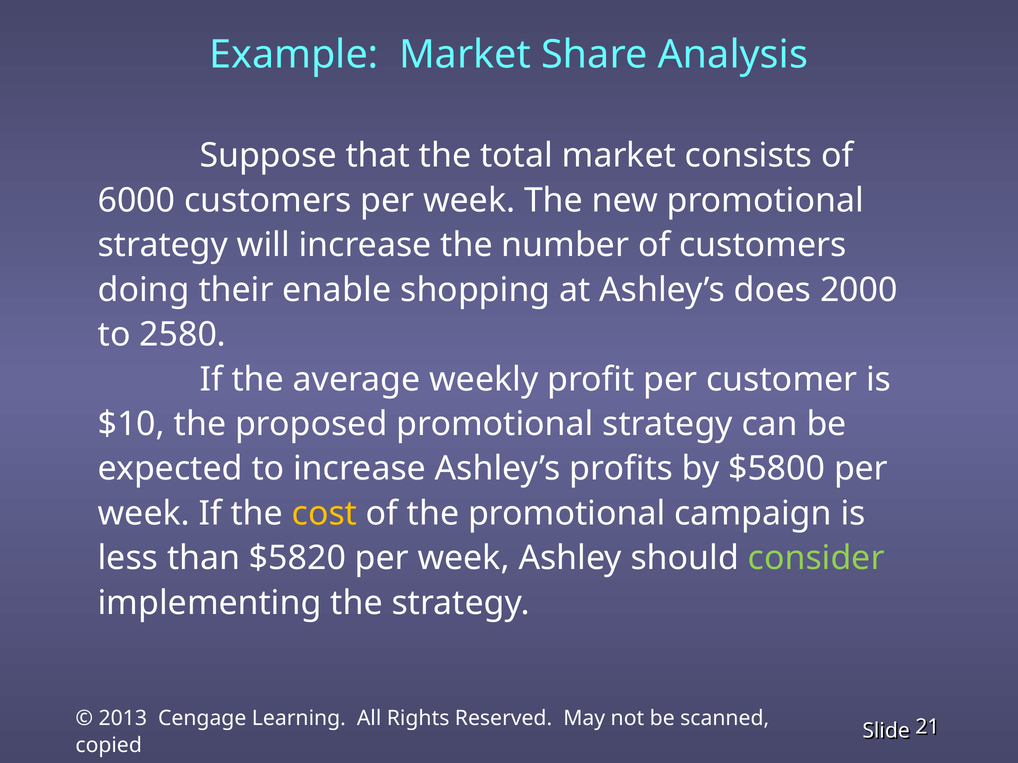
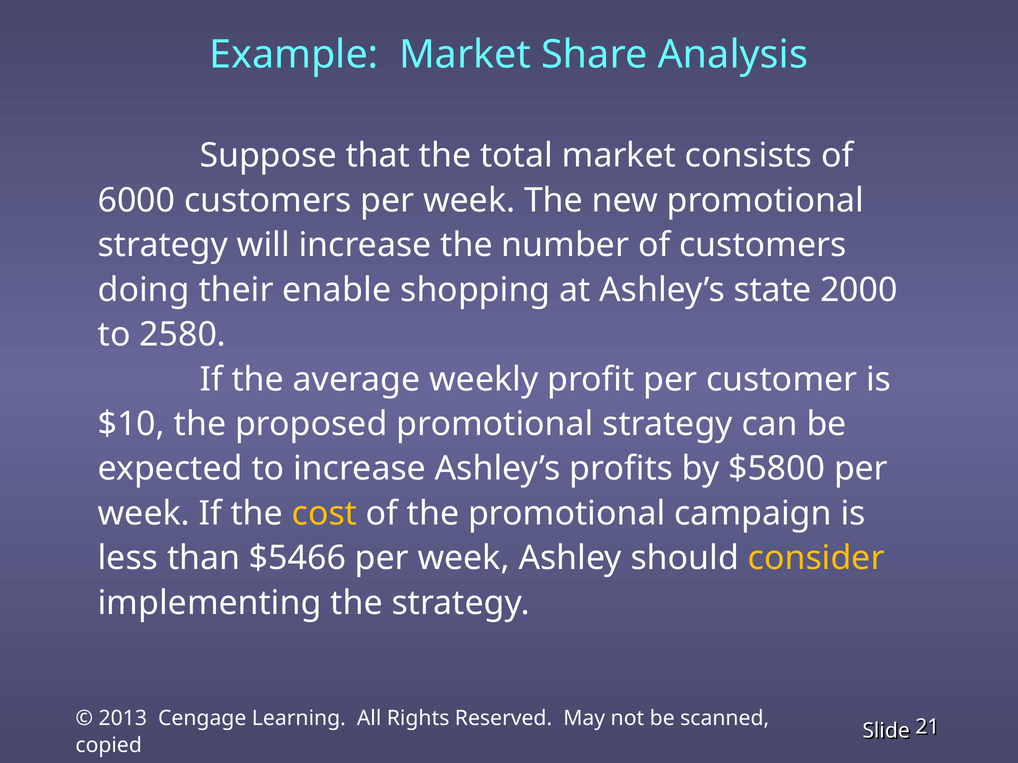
does: does -> state (773, 290)
$5820: $5820 -> $5466 (297, 559)
consider colour: light green -> yellow (816, 559)
